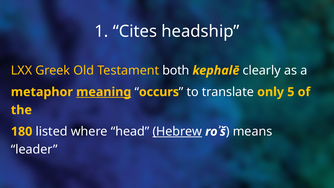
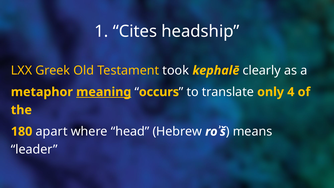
both: both -> took (176, 70)
5: 5 -> 4 (291, 92)
listed: listed -> apart (52, 131)
Hebrew underline: present -> none (177, 131)
